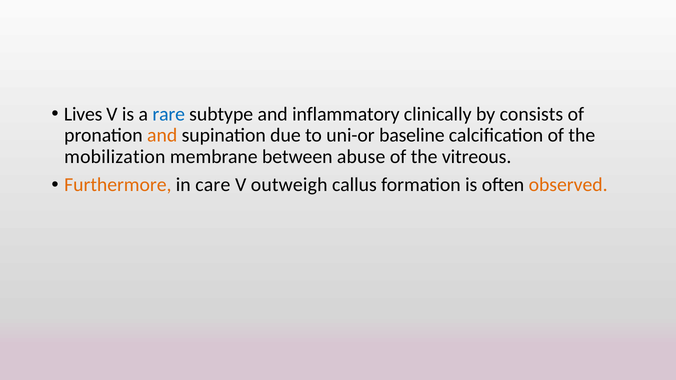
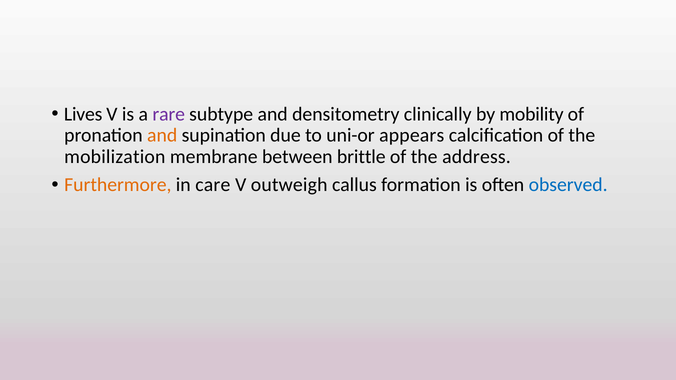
rare colour: blue -> purple (169, 114)
inflammatory: inflammatory -> densitometry (346, 114)
consists: consists -> mobility (532, 114)
baseline: baseline -> appears (412, 136)
abuse: abuse -> brittle (361, 157)
vitreous: vitreous -> address (476, 157)
observed colour: orange -> blue (568, 185)
